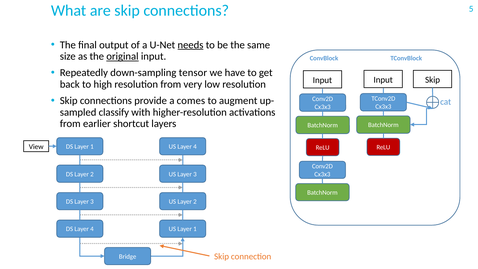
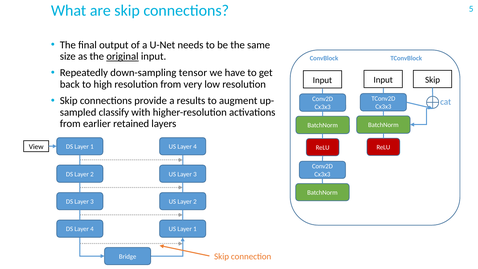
needs underline: present -> none (190, 45)
comes: comes -> results (191, 101)
shortcut: shortcut -> retained (131, 124)
